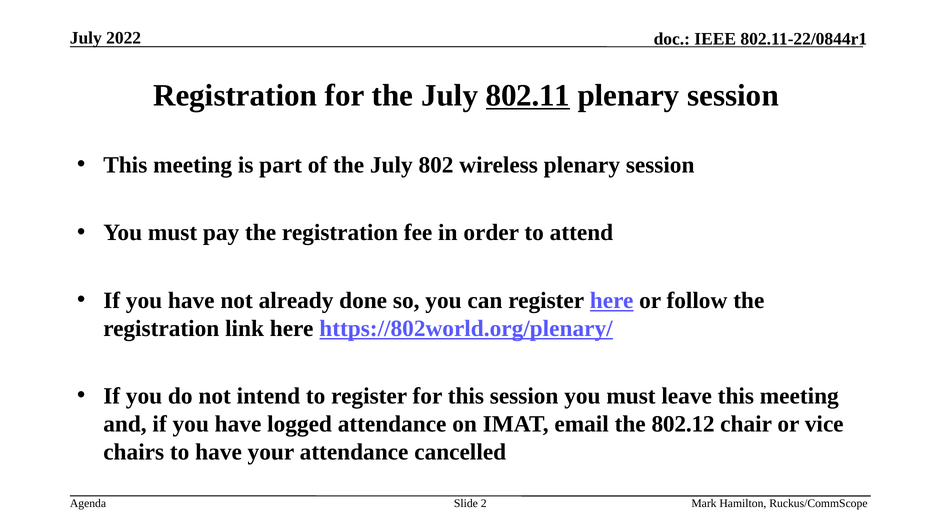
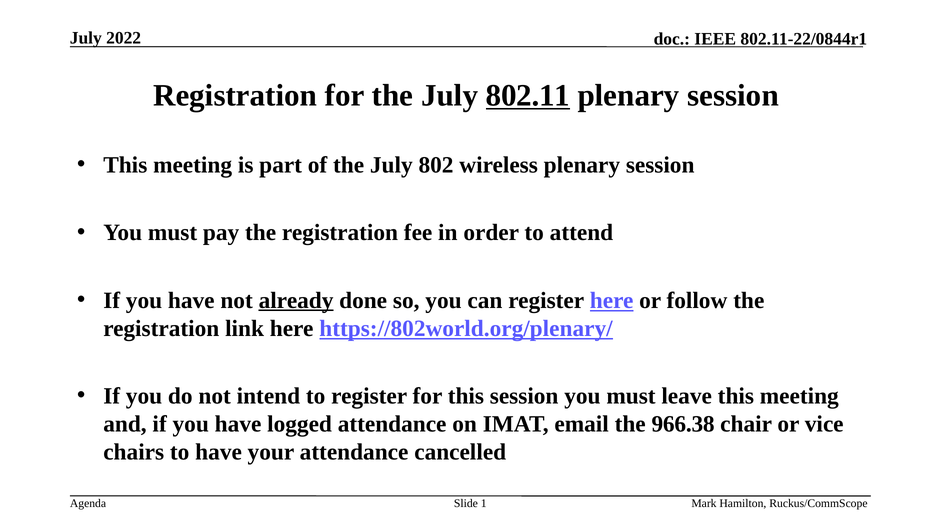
already underline: none -> present (296, 300)
802.12: 802.12 -> 966.38 (683, 424)
2: 2 -> 1 (484, 503)
